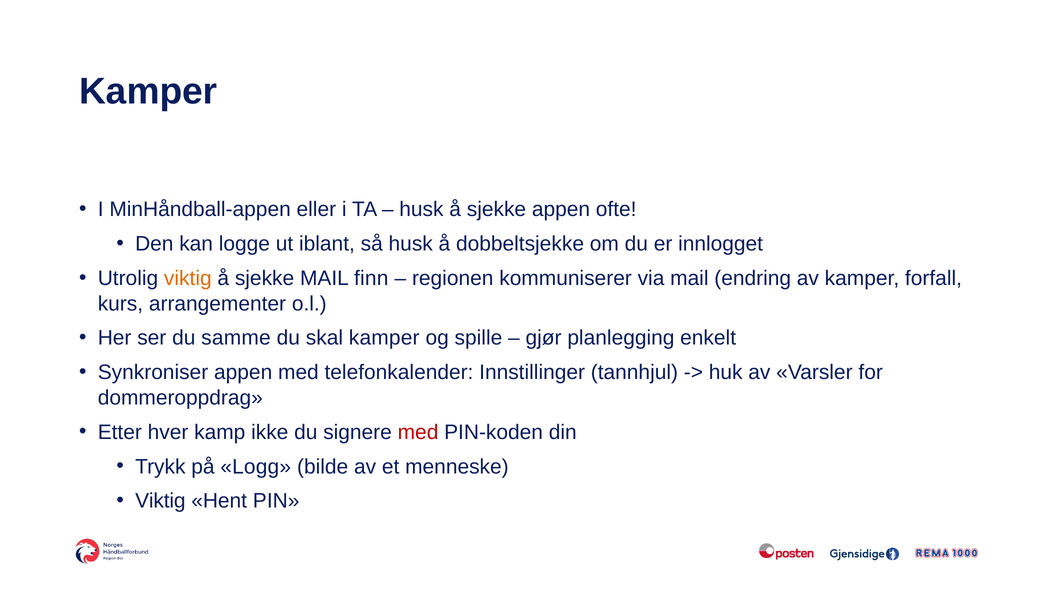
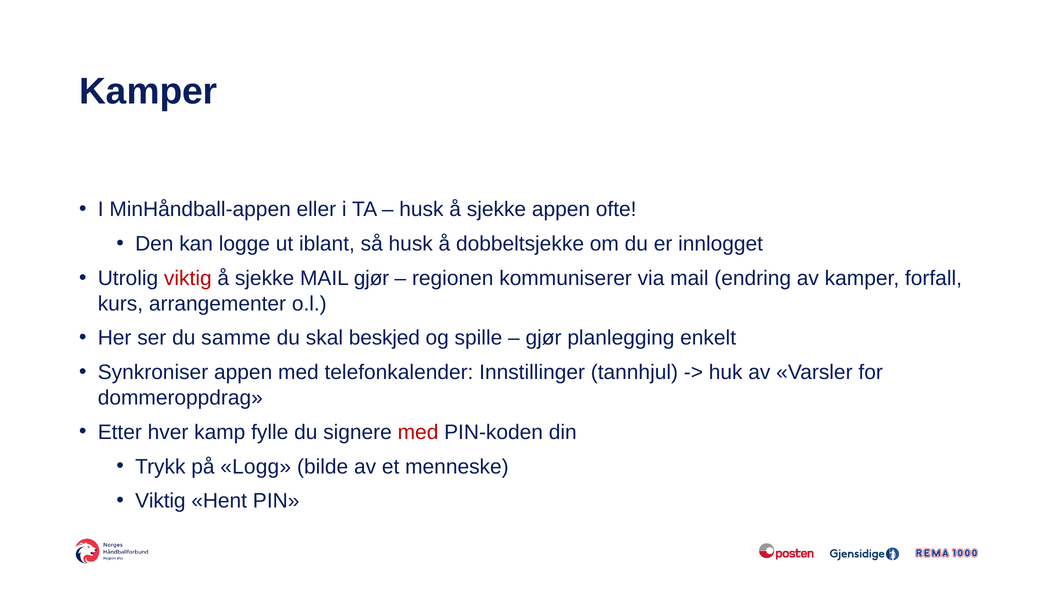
viktig colour: orange -> red (188, 278)
MAIL finn: finn -> gjør (371, 278)
skal kamper: kamper -> beskjed (384, 338)
ikke: ikke -> fylle (270, 432)
